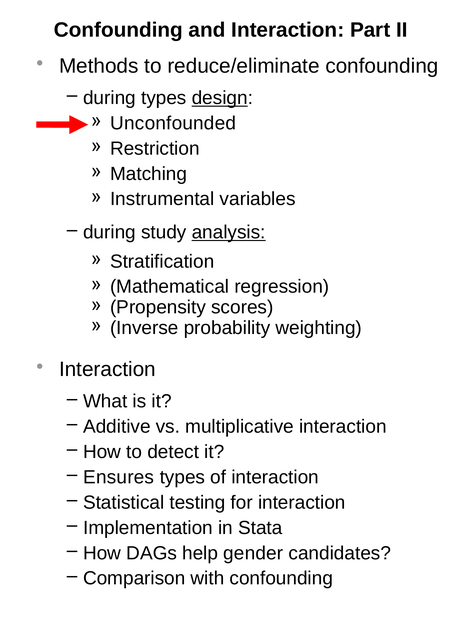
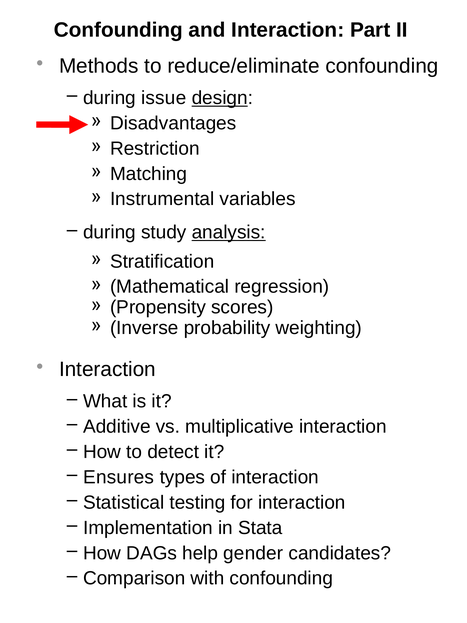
during types: types -> issue (164, 98)
Unconfounded: Unconfounded -> Disadvantages (173, 123)
